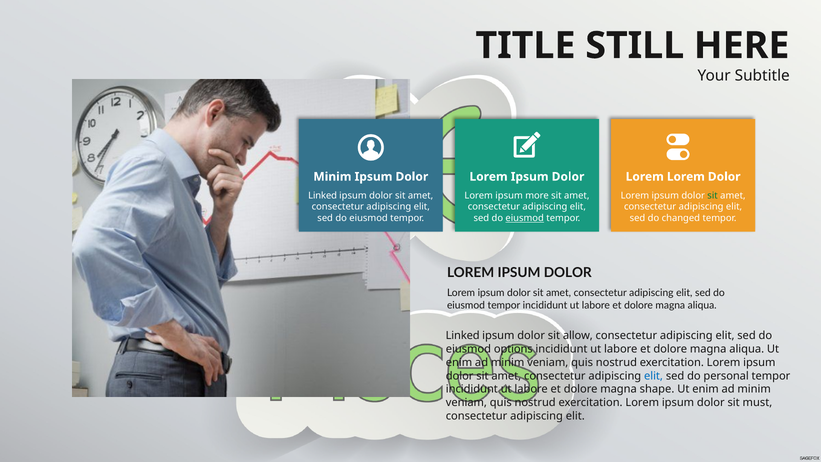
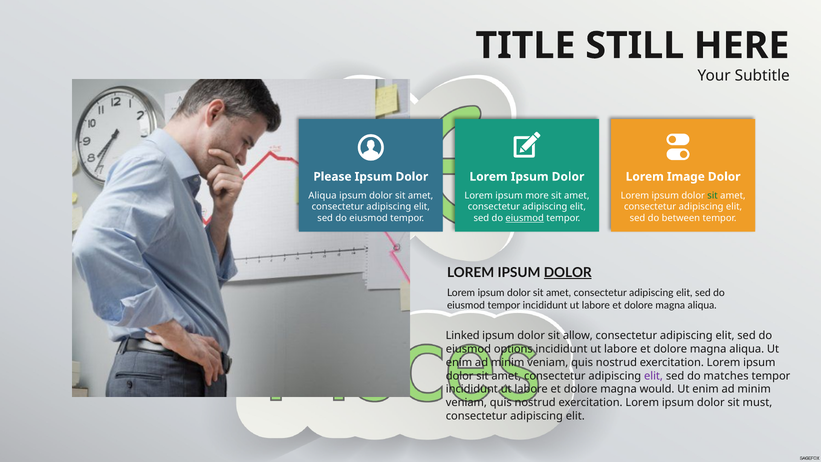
Minim: Minim -> Please (332, 177)
Lorem Lorem: Lorem -> Image (686, 177)
Linked: Linked -> Aliqua (323, 195)
changed: changed -> between (681, 218)
DOLOR underline: none -> present (568, 272)
elit colour: blue -> purple (654, 376)
personal: personal -> matches (726, 376)
shape: shape -> would (657, 389)
